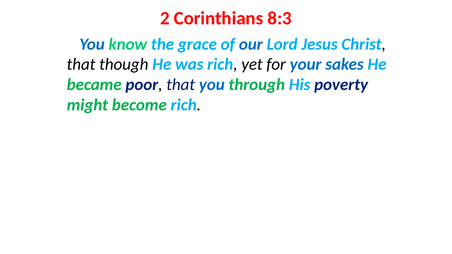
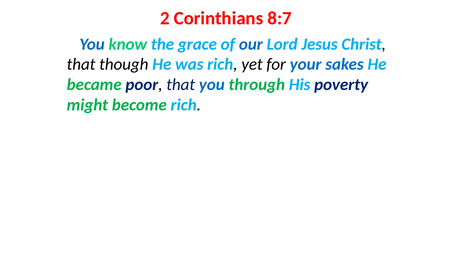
8:3: 8:3 -> 8:7 (280, 18)
